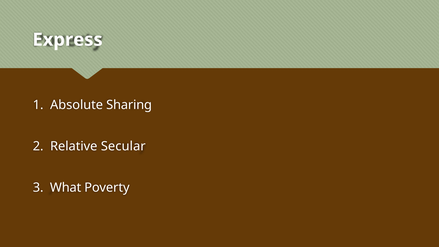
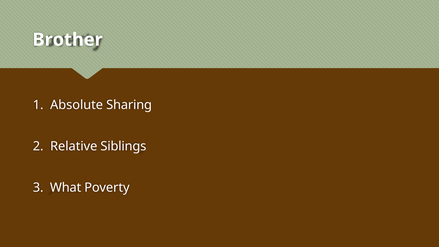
Express: Express -> Brother (68, 40)
Secular: Secular -> Siblings (123, 146)
